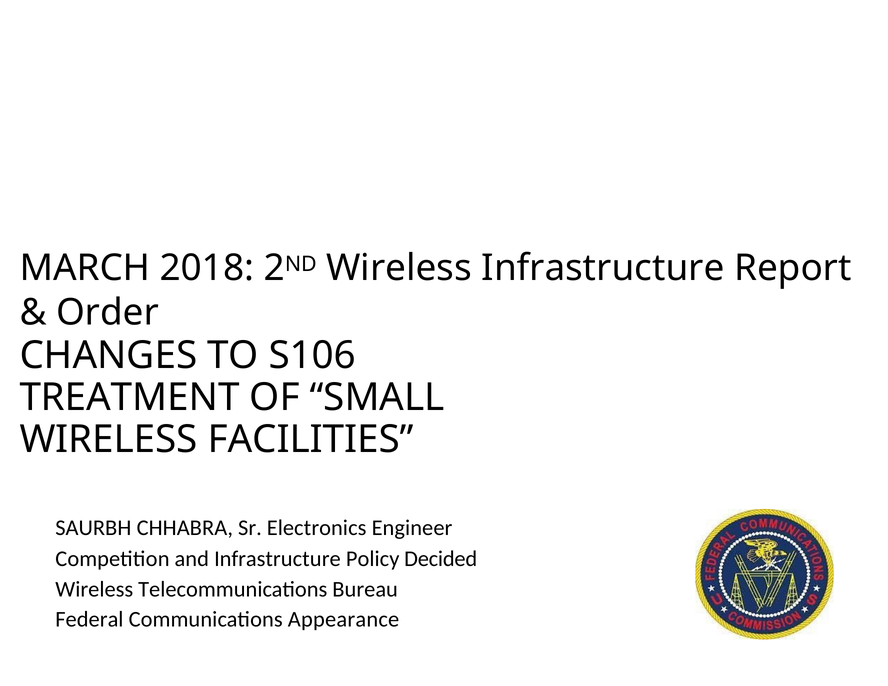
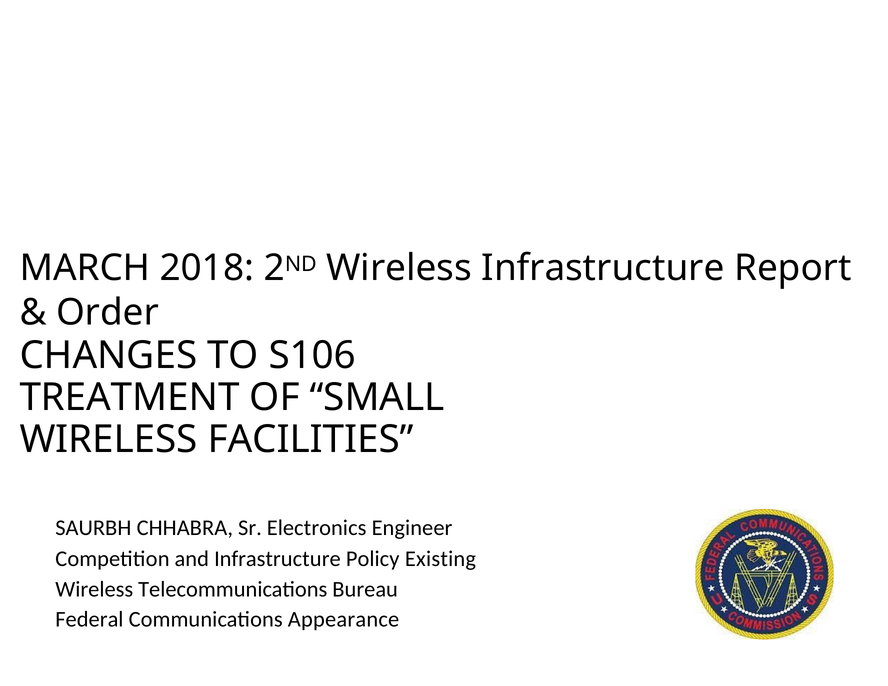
Decided: Decided -> Existing (440, 559)
